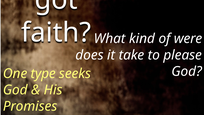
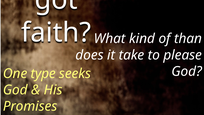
were: were -> than (188, 39)
